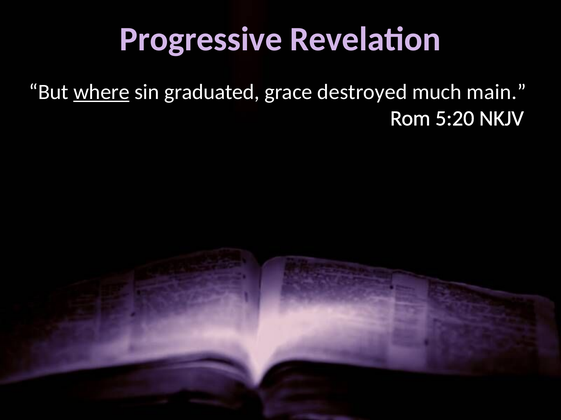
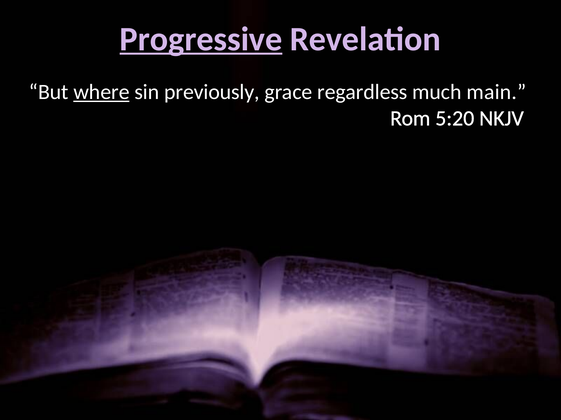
Progressive underline: none -> present (201, 39)
graduated: graduated -> previously (212, 92)
destroyed: destroyed -> regardless (362, 92)
